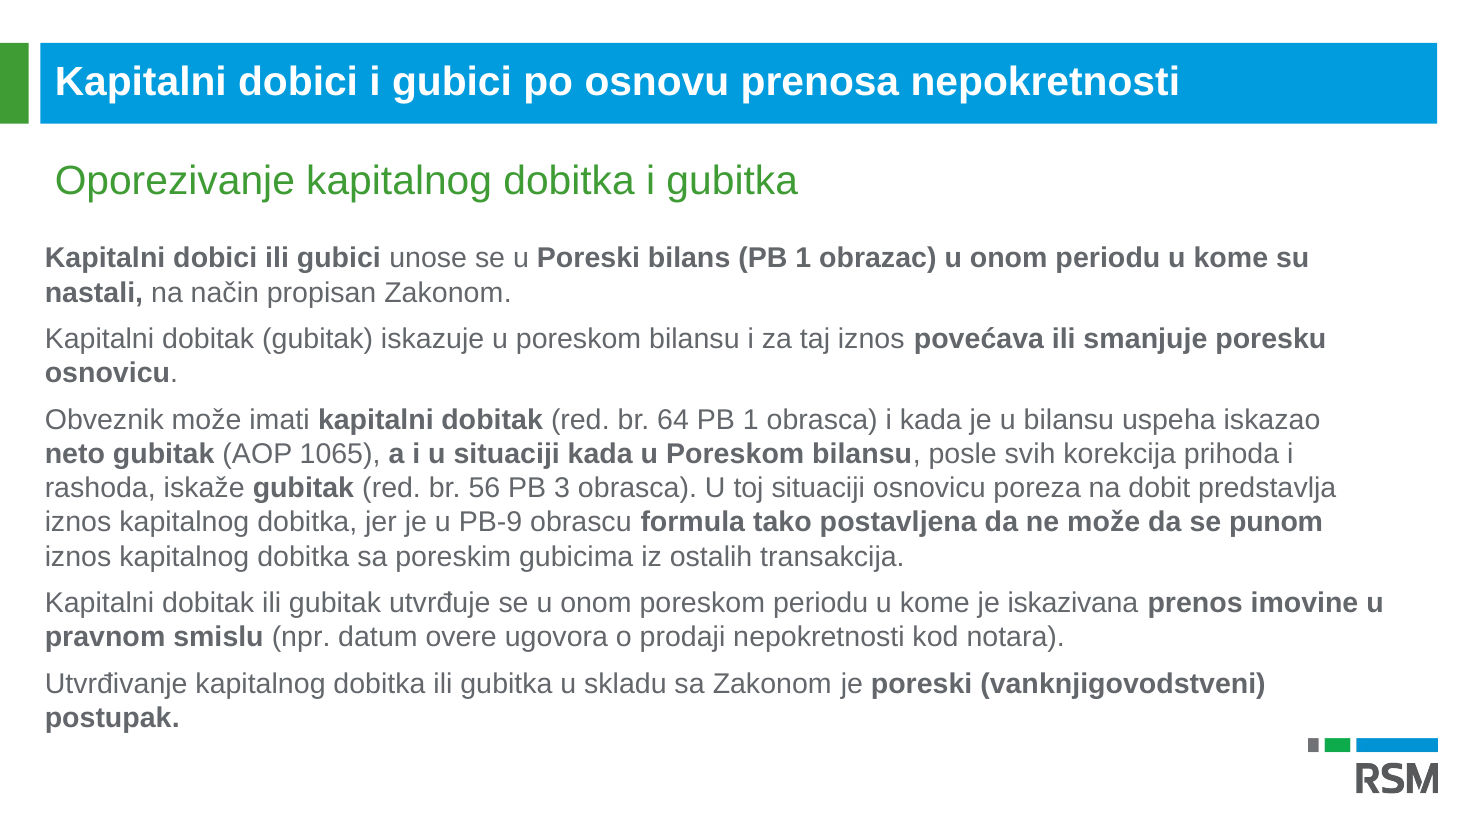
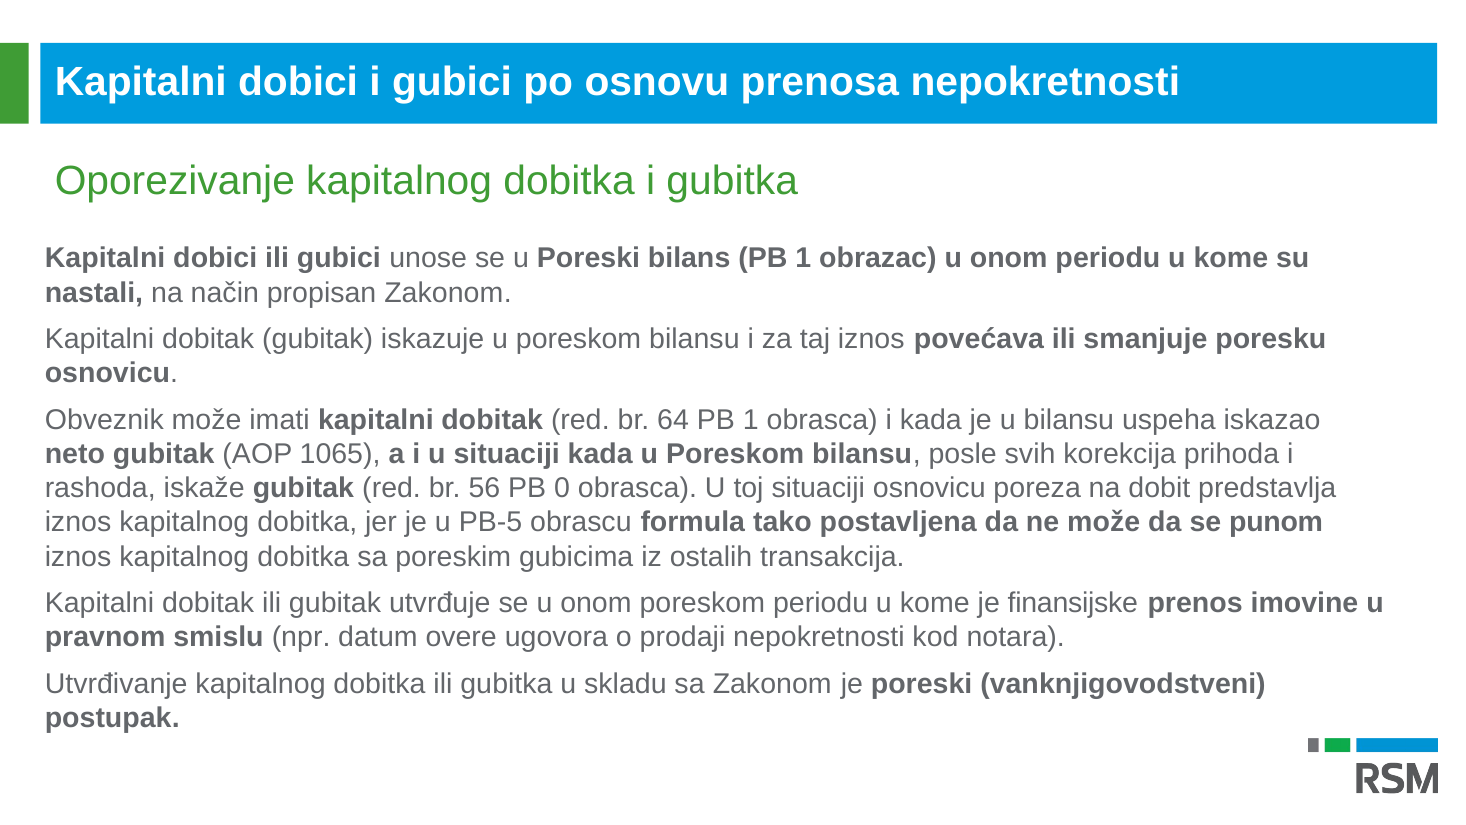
3: 3 -> 0 (562, 488)
PB-9: PB-9 -> PB-5 (490, 522)
iskazivana: iskazivana -> finansijske (1073, 603)
